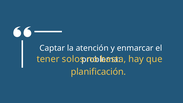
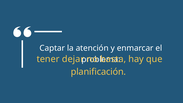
solos: solos -> dejar (73, 59)
